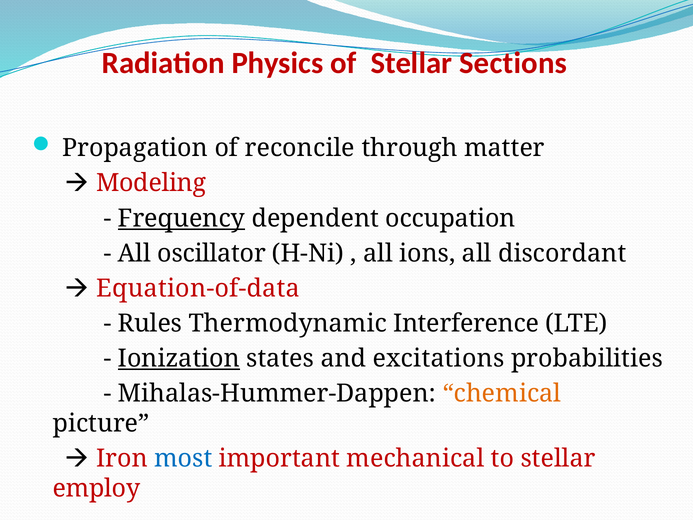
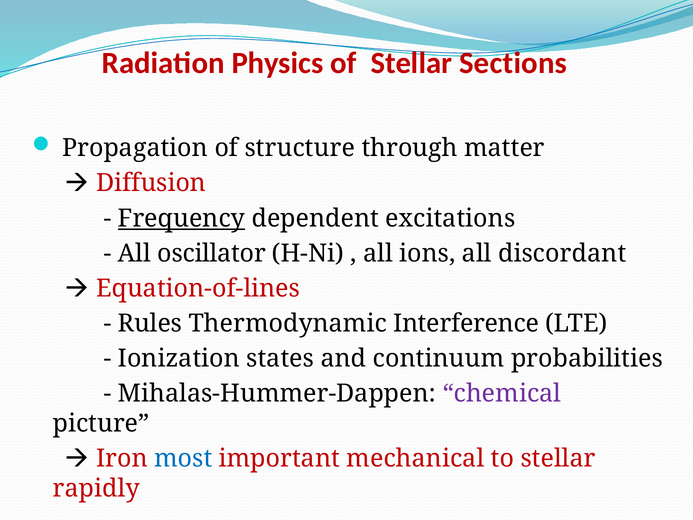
reconcile: reconcile -> structure (300, 148)
Modeling: Modeling -> Diffusion (151, 183)
occupation: occupation -> excitations (450, 218)
Equation-of-data: Equation-of-data -> Equation-of-lines (198, 288)
Ionization underline: present -> none (179, 358)
excitations: excitations -> continuum (439, 358)
chemical colour: orange -> purple (502, 393)
employ: employ -> rapidly (96, 488)
